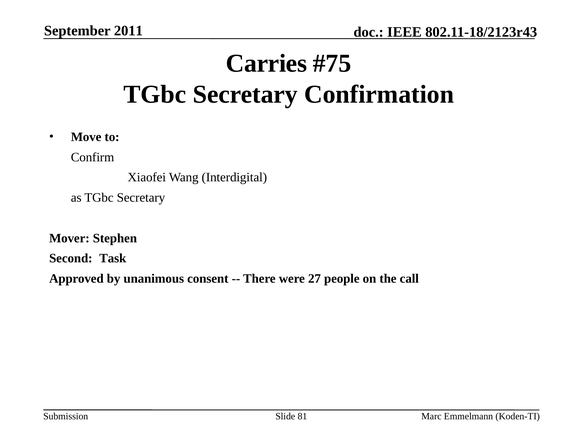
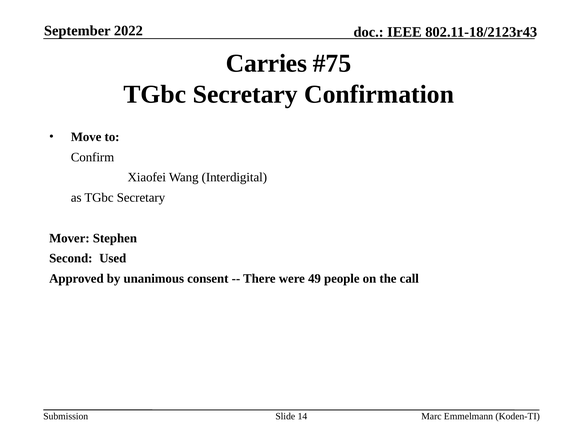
2011: 2011 -> 2022 (128, 31)
Task: Task -> Used (113, 258)
27: 27 -> 49 (314, 278)
81: 81 -> 14 (302, 416)
